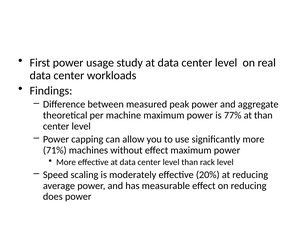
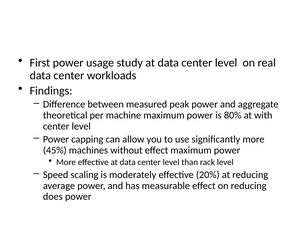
77%: 77% -> 80% (233, 115)
at than: than -> with (263, 115)
71%: 71% -> 45% (55, 150)
